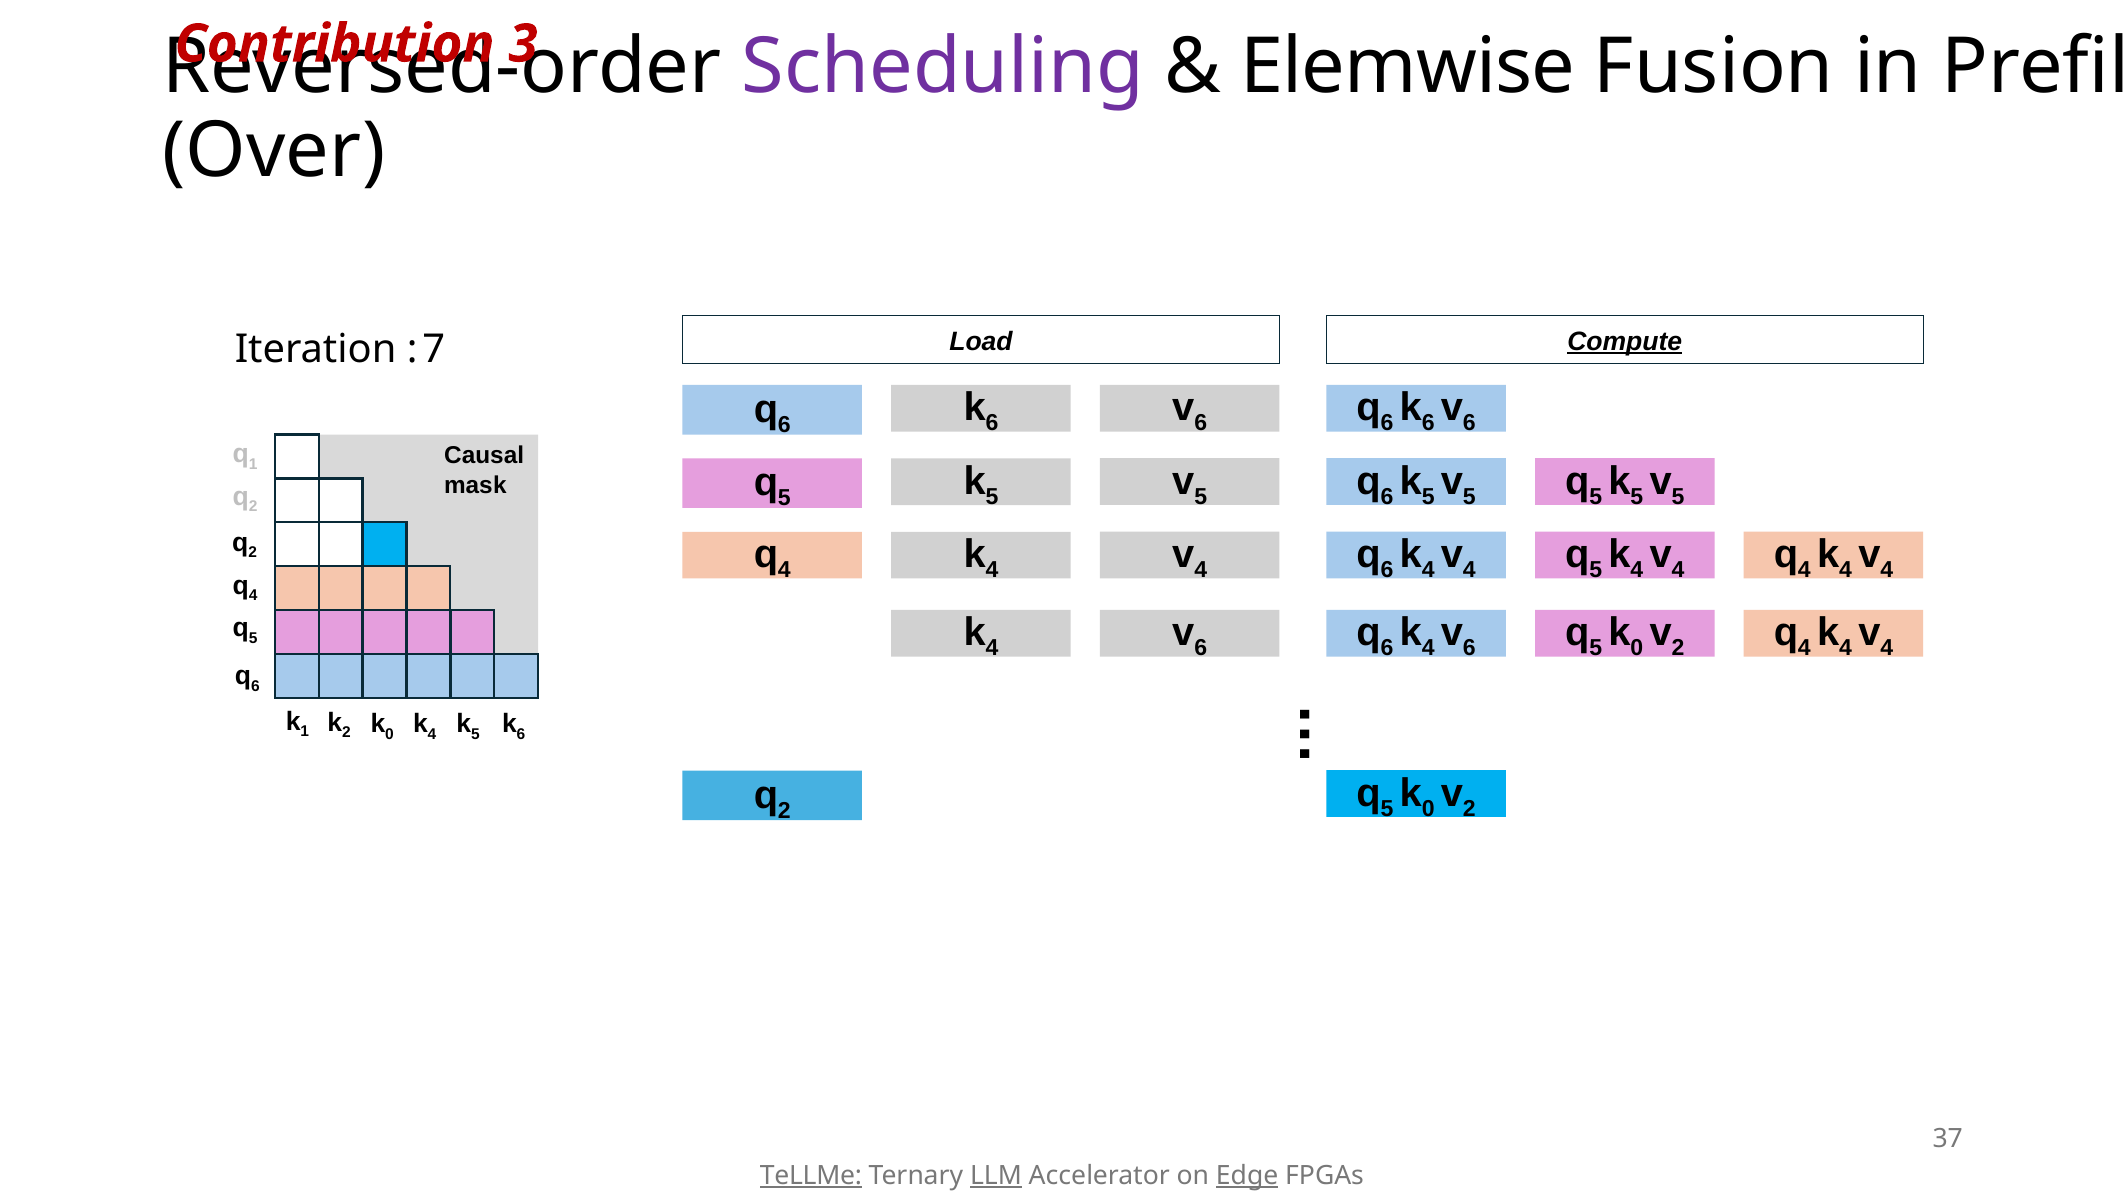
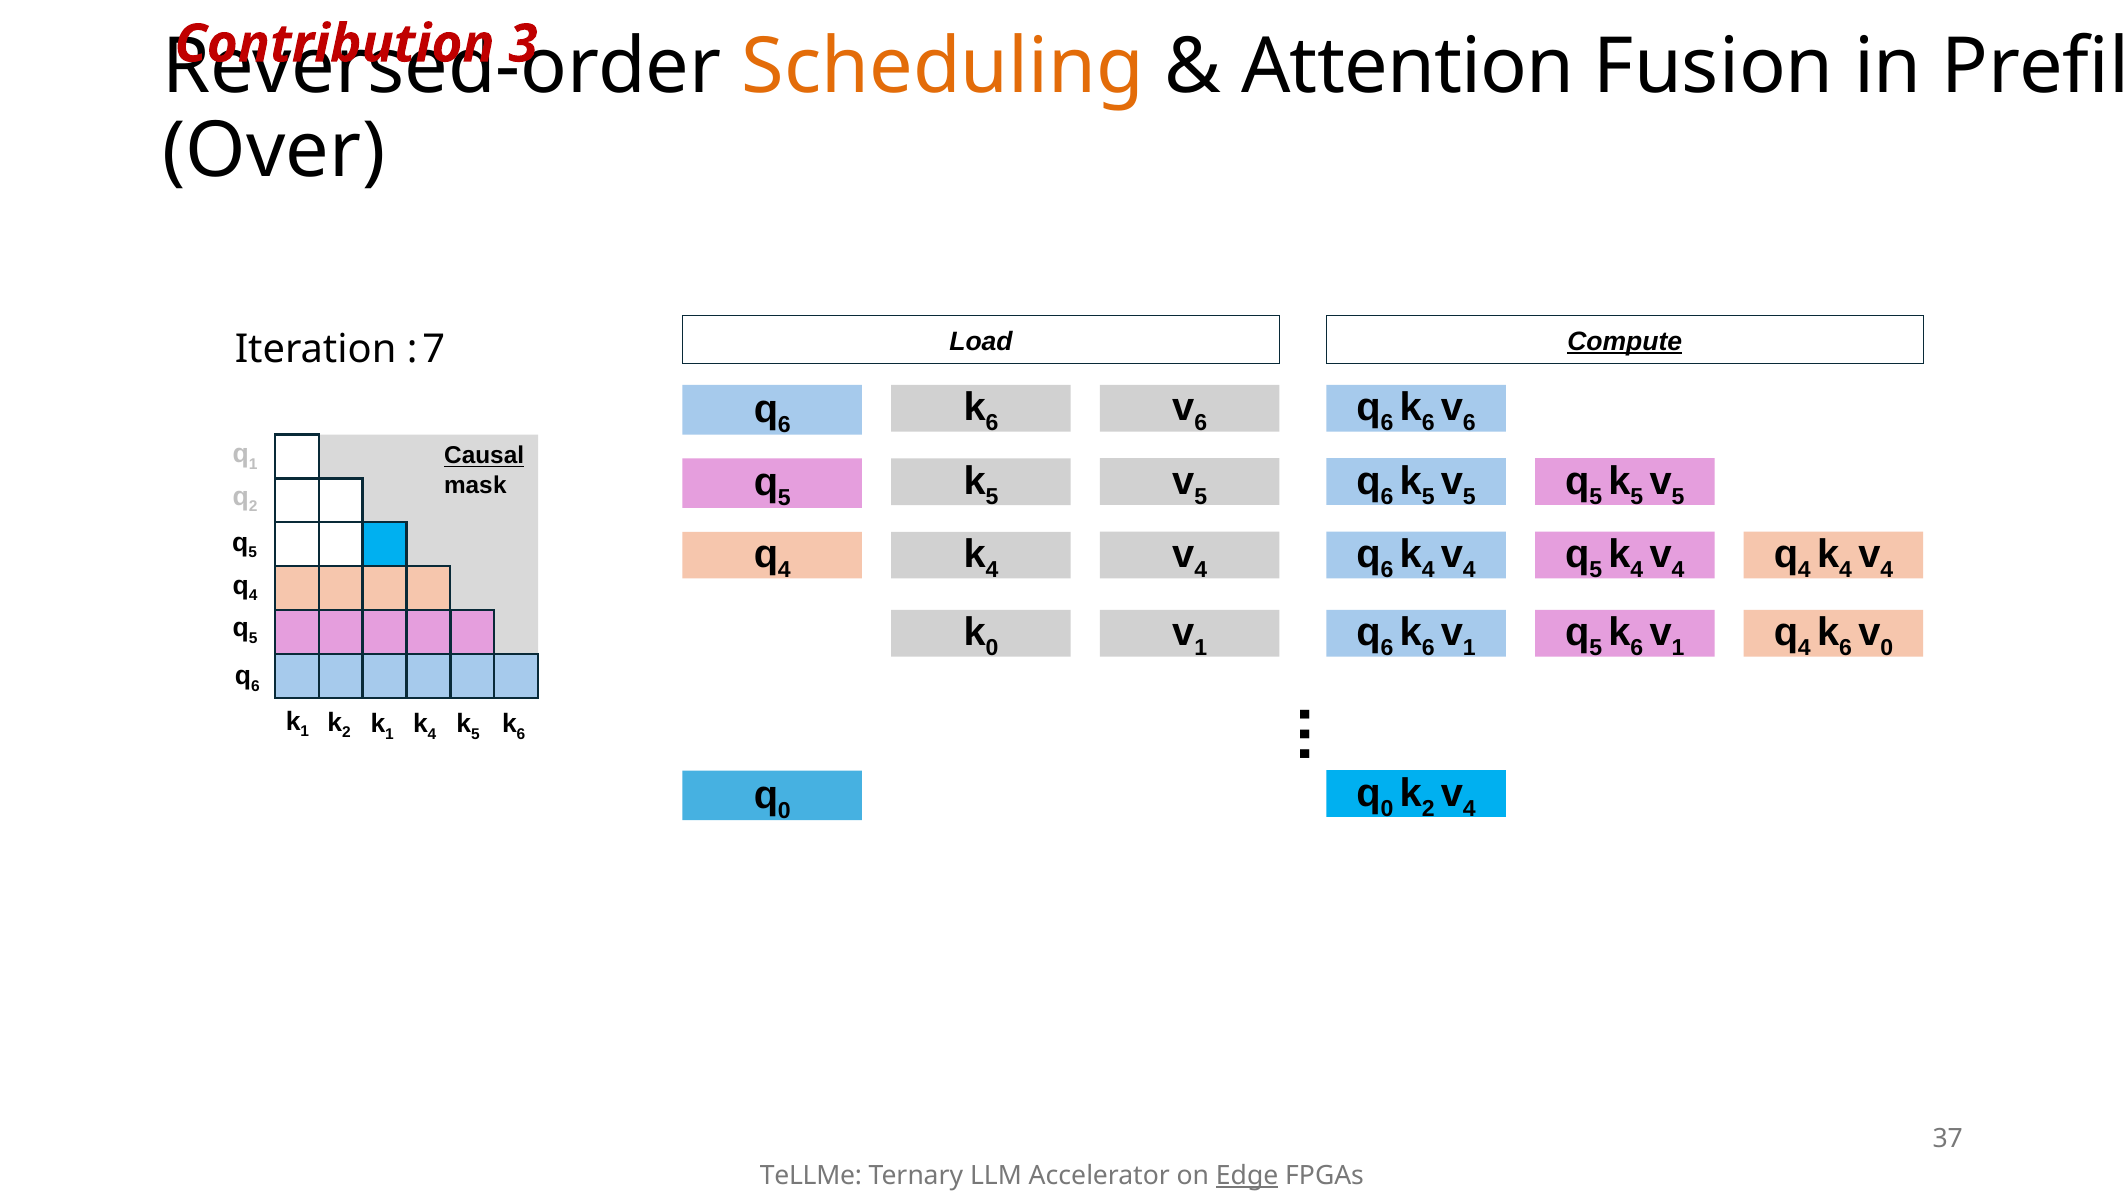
Scheduling colour: purple -> orange (943, 67)
Elemwise: Elemwise -> Attention (1408, 67)
Causal underline: none -> present (484, 456)
2: 2 -> 5 (253, 553)
4: 4 -> 0 (992, 648)
6: 6 -> 1 (1201, 648)
4: 4 -> 6 (1428, 648)
6: 6 -> 1 (1469, 648)
0: 0 -> 6 (1637, 648)
2: 2 -> 1 (1678, 648)
4: 4 -> 6 (1846, 648)
4: 4 -> 0 (1887, 648)
0: 0 -> 1 (389, 734)
2: 2 -> 0 (784, 811)
5: 5 -> 0 (1387, 809)
0: 0 -> 2 (1428, 809)
2: 2 -> 4 (1469, 809)
TeLLMe underline: present -> none (811, 1176)
LLM underline: present -> none (996, 1176)
